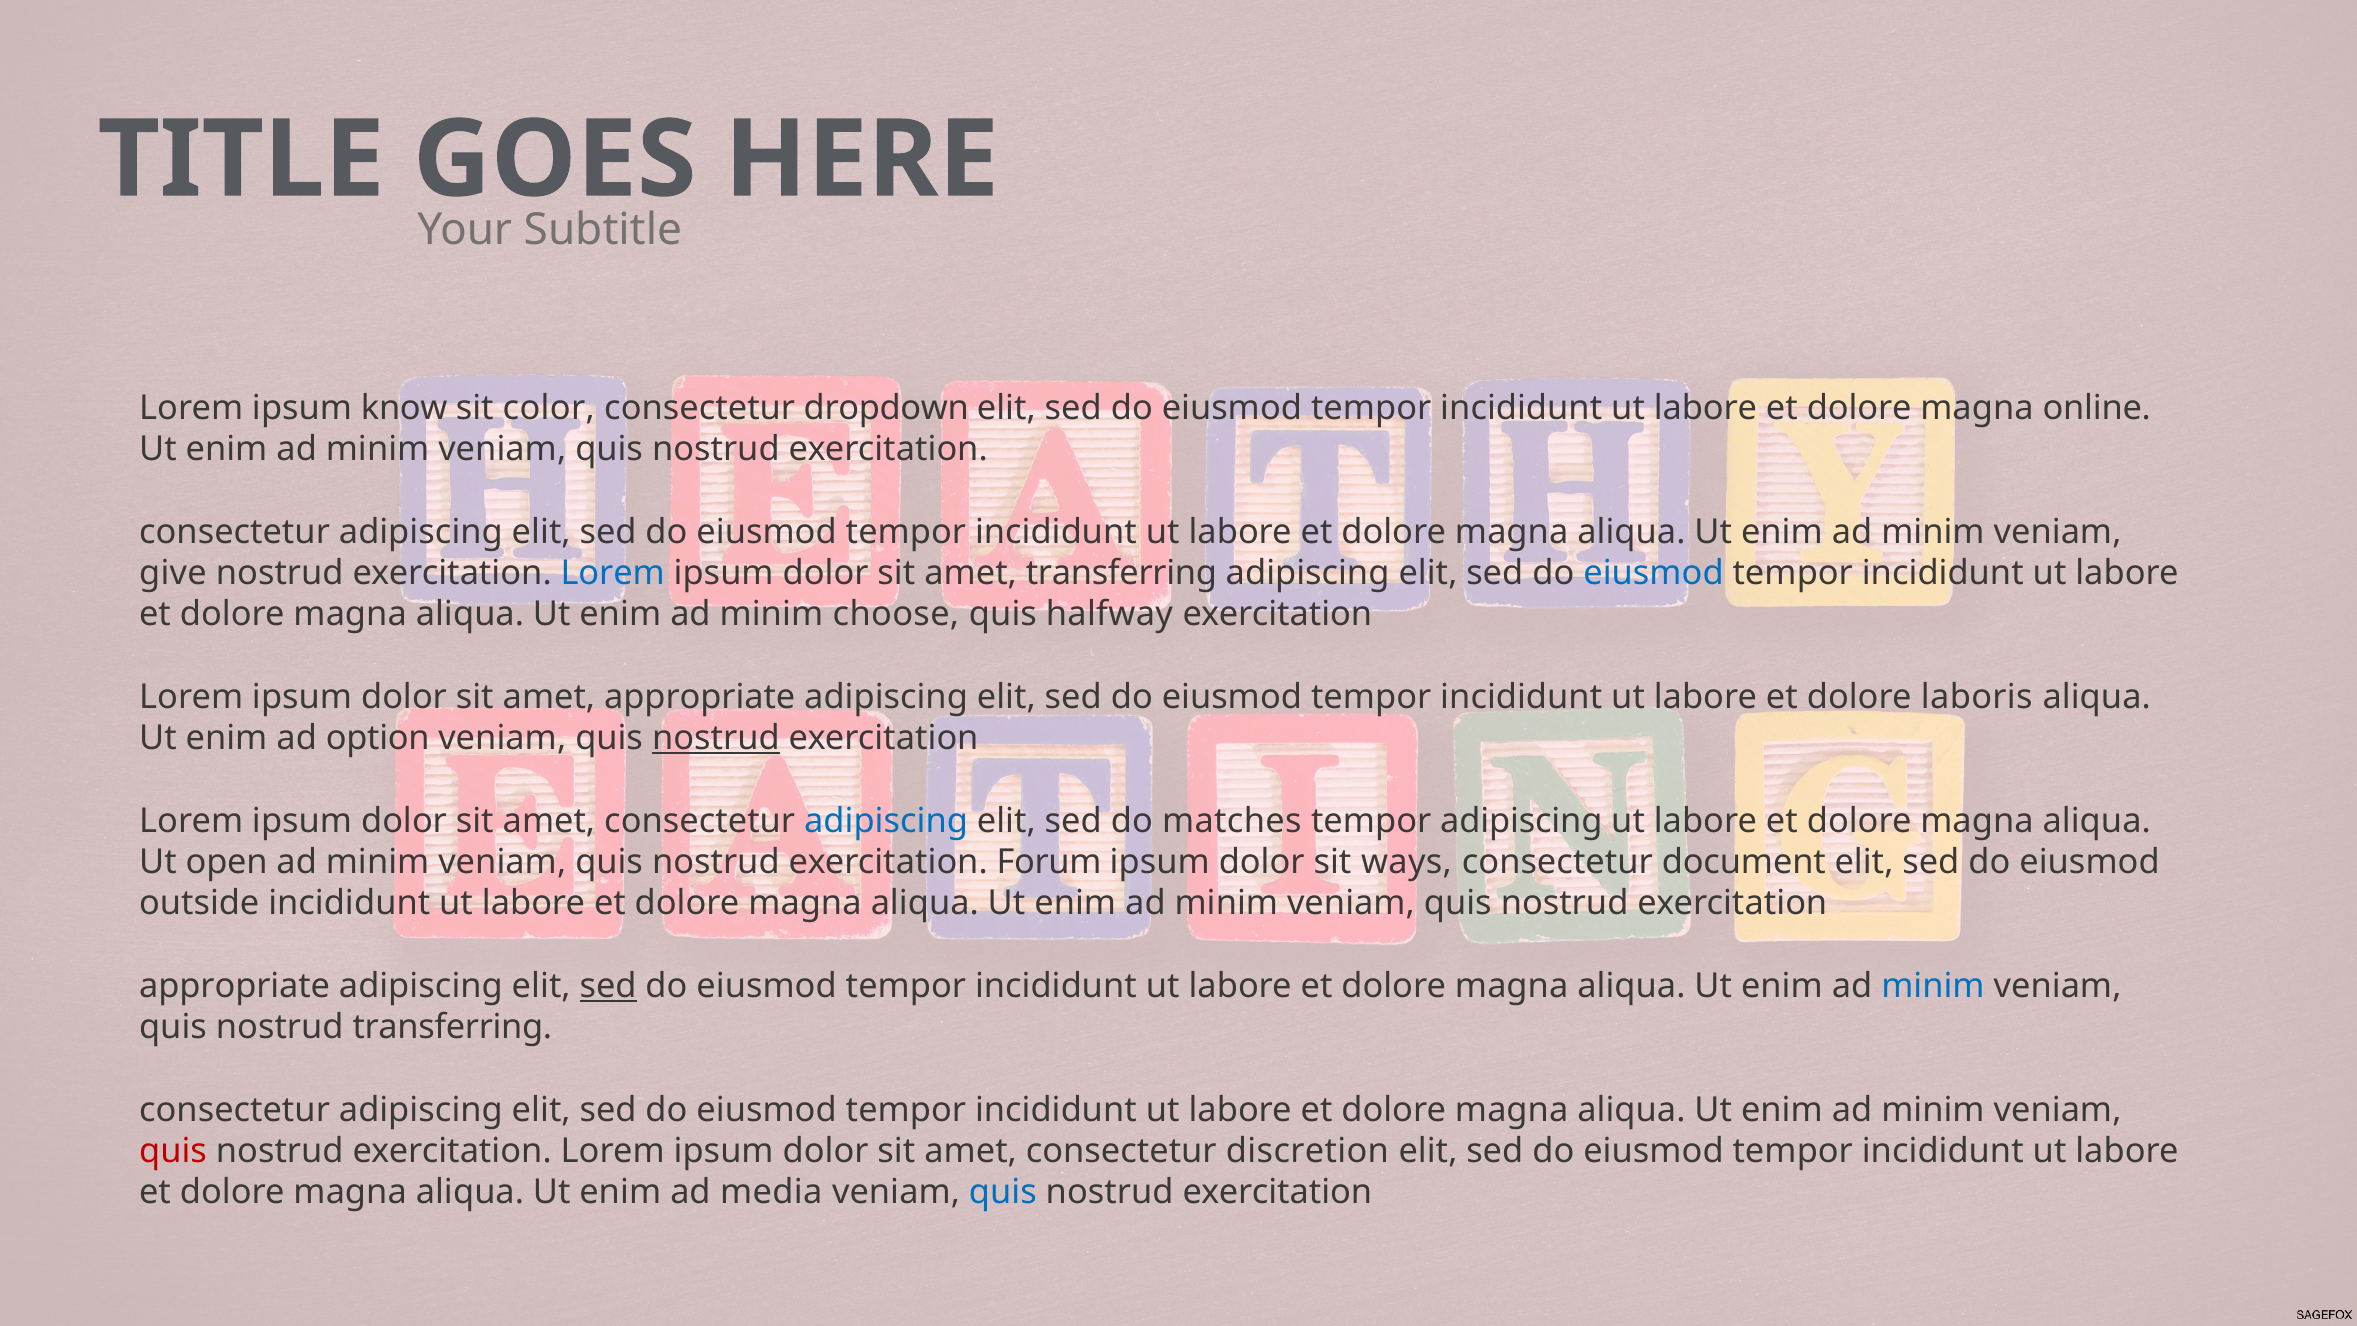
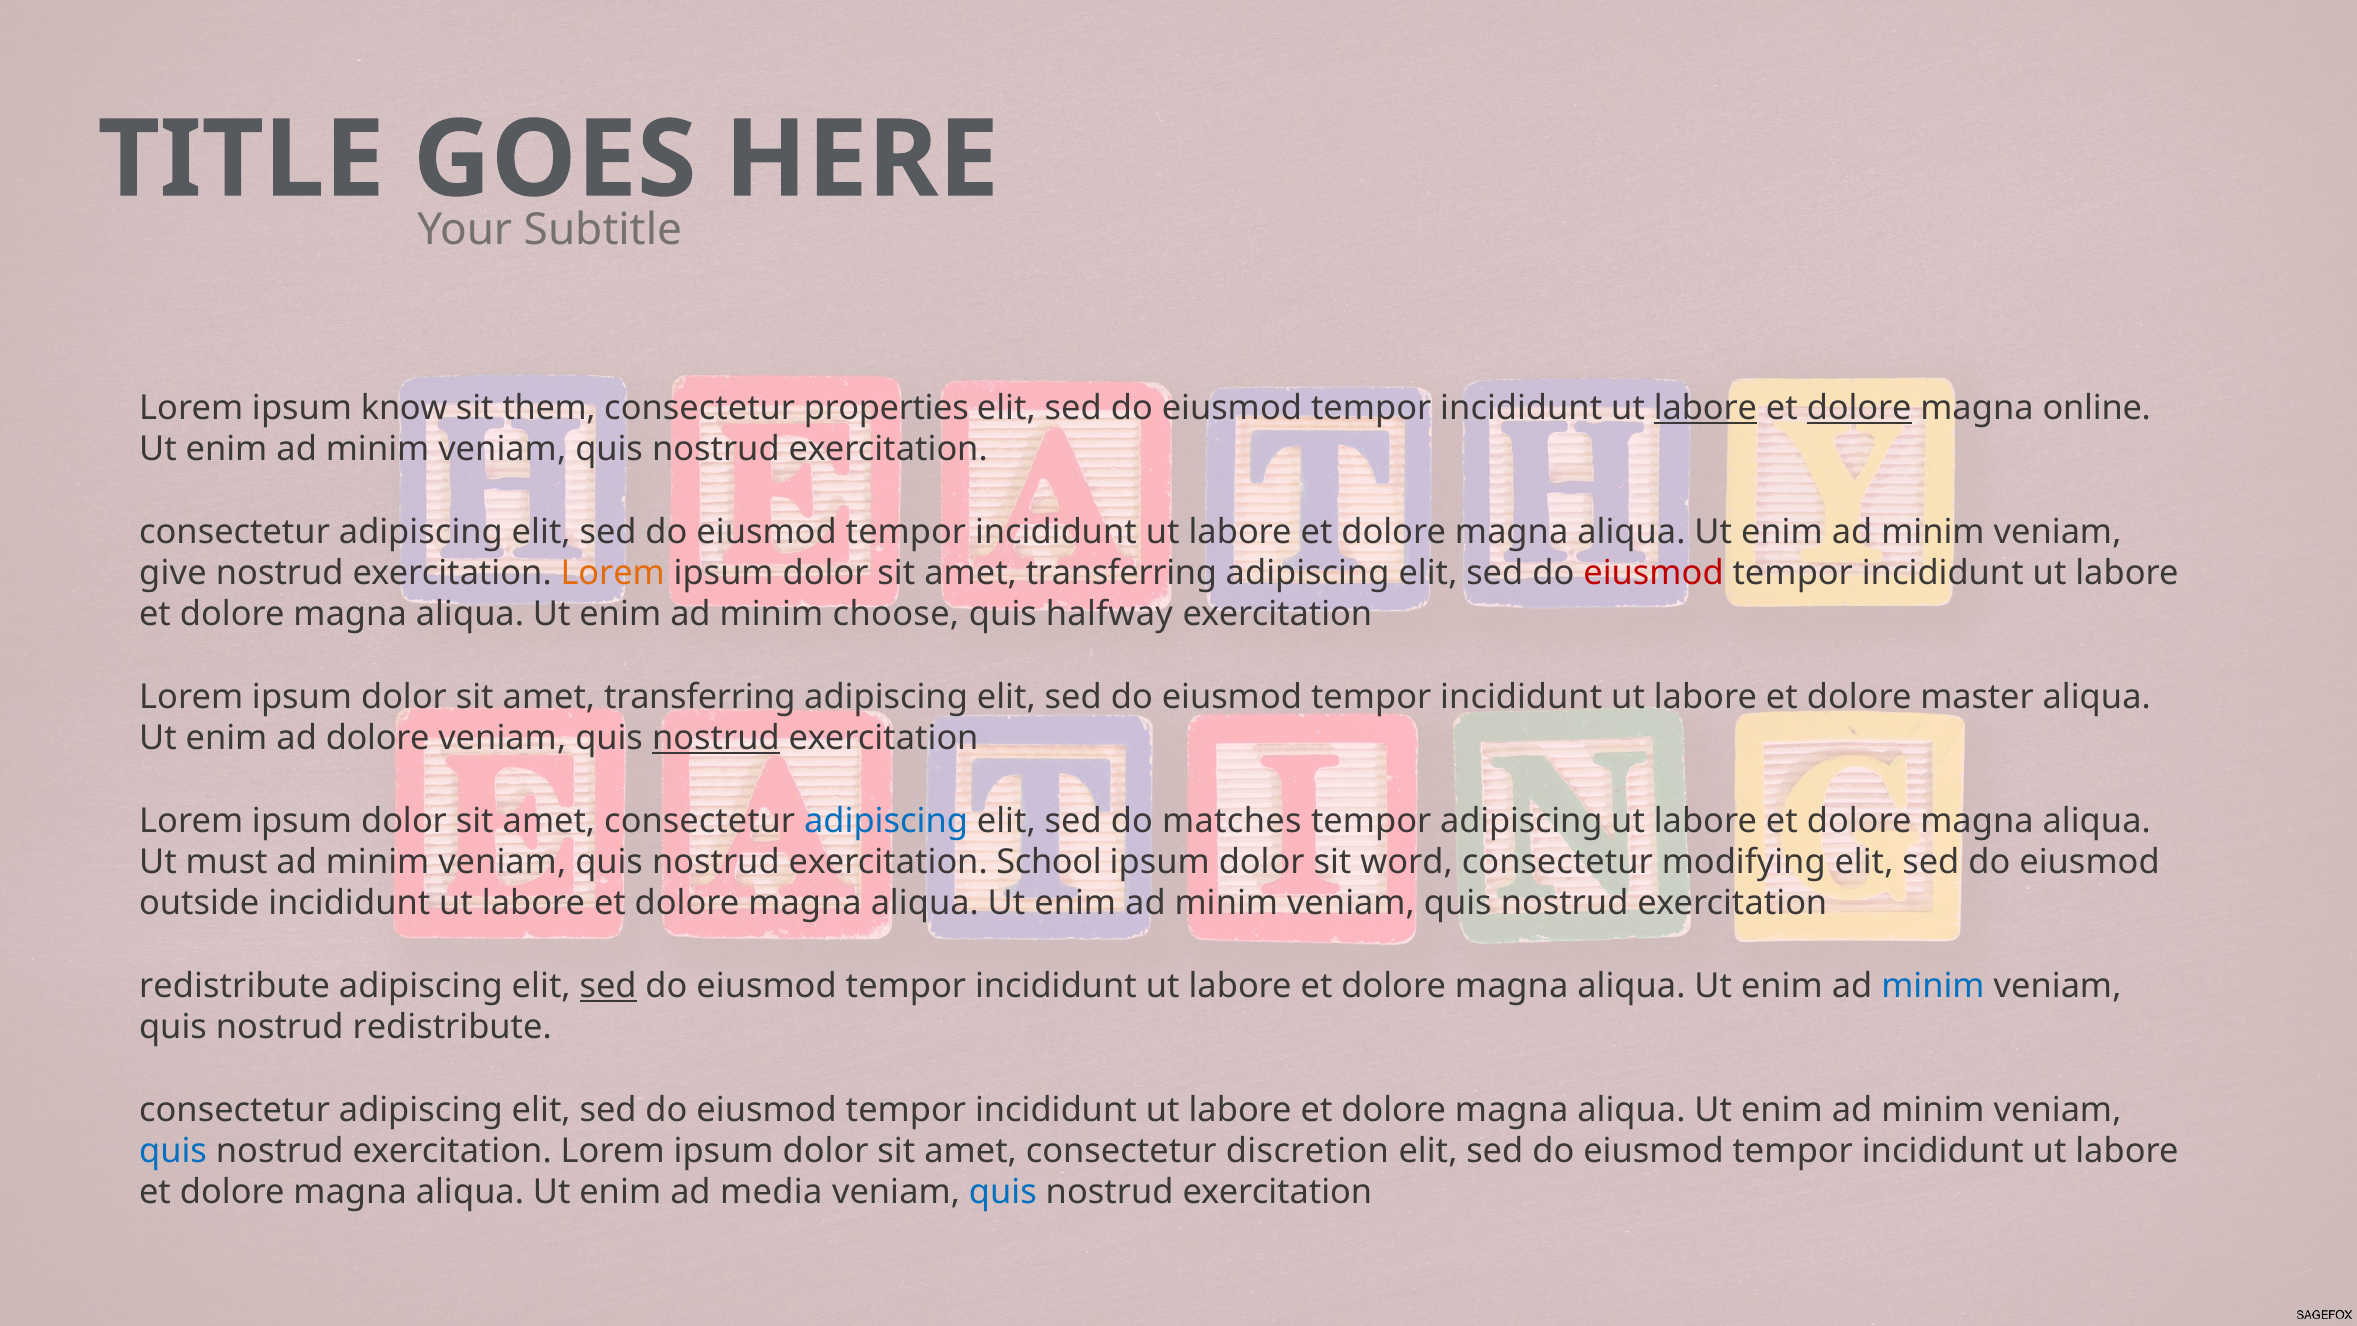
color: color -> them (549, 408)
dropdown: dropdown -> properties (886, 408)
labore underline: none -> present (1705, 408)
dolore underline: none -> present (1859, 408)
Lorem colour: blue -> orange (613, 573)
eiusmod colour: blue -> red (1654, 573)
appropriate: appropriate -> transferring (700, 697)
laboris: laboris -> master (1977, 697)
ad option: option -> dolore (378, 738)
open: open -> must (227, 862)
Forum: Forum -> School (1049, 862)
ways: ways -> word (1407, 862)
document: document -> modifying (1744, 862)
appropriate: appropriate -> redistribute (235, 986)
nostrud transferring: transferring -> redistribute (452, 1027)
quis colour: red -> blue (173, 1151)
